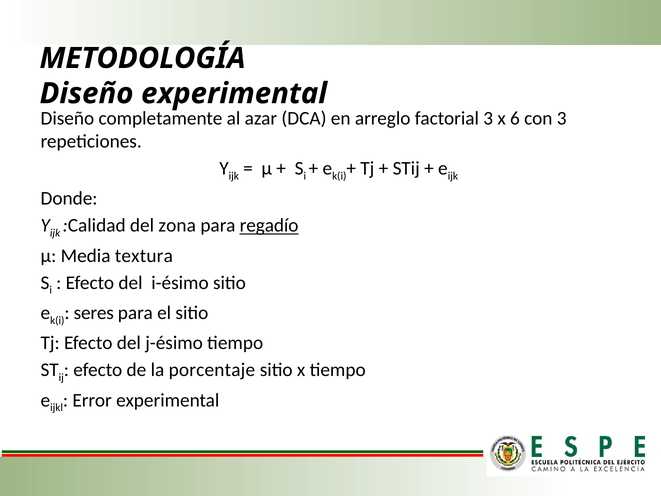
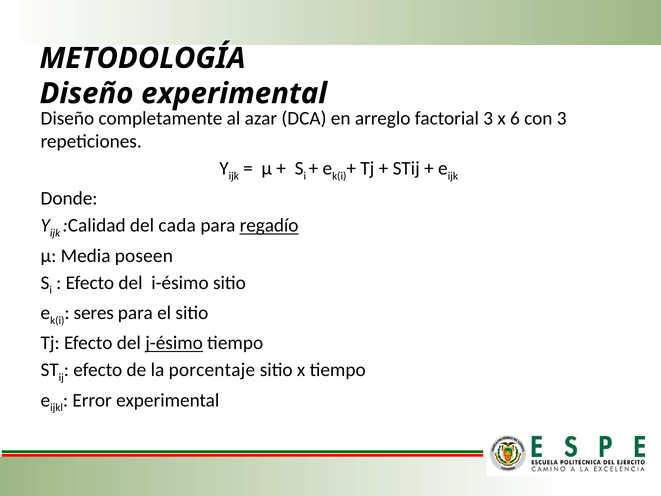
zona: zona -> cada (177, 225)
textura: textura -> poseen (144, 256)
j-ésimo underline: none -> present (174, 343)
